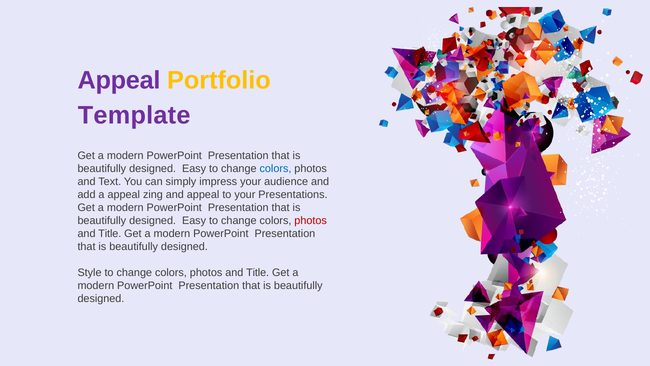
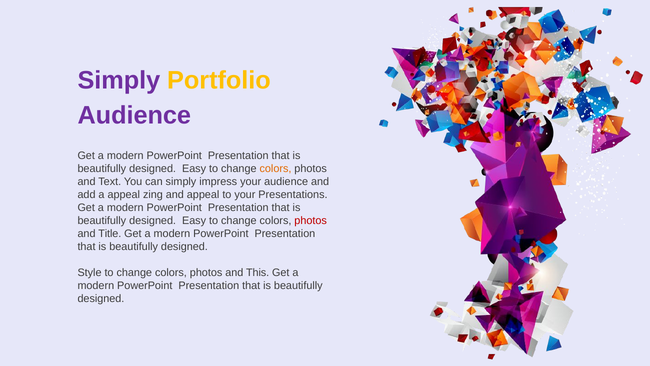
Appeal: Appeal -> Simply (119, 80)
Template: Template -> Audience (134, 116)
colors colour: blue -> orange (275, 168)
Title: Title -> This (258, 272)
